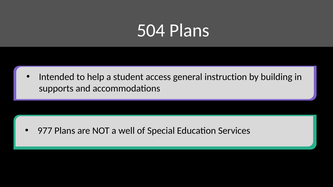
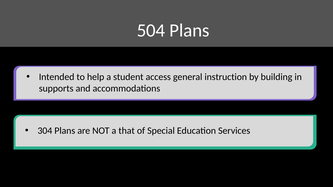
977: 977 -> 304 (45, 131)
well: well -> that (127, 131)
